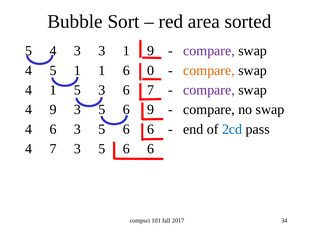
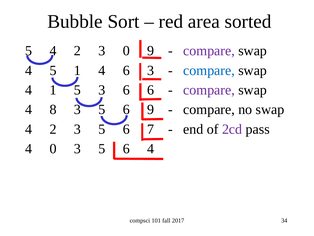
3: 3 -> 2 (77, 51)
3 1: 1 -> 0 (126, 51)
1: 1 -> 4 (102, 70)
6 0: 0 -> 3 (151, 70)
compare colour: orange -> blue (209, 70)
6 7: 7 -> 6 (151, 90)
4 9: 9 -> 8 (53, 109)
6: 6 -> 2 (53, 129)
6: 6 -> 7 (151, 129)
2cd colour: blue -> purple (232, 129)
4 7: 7 -> 0 (53, 148)
6: 6 -> 4 (151, 148)
